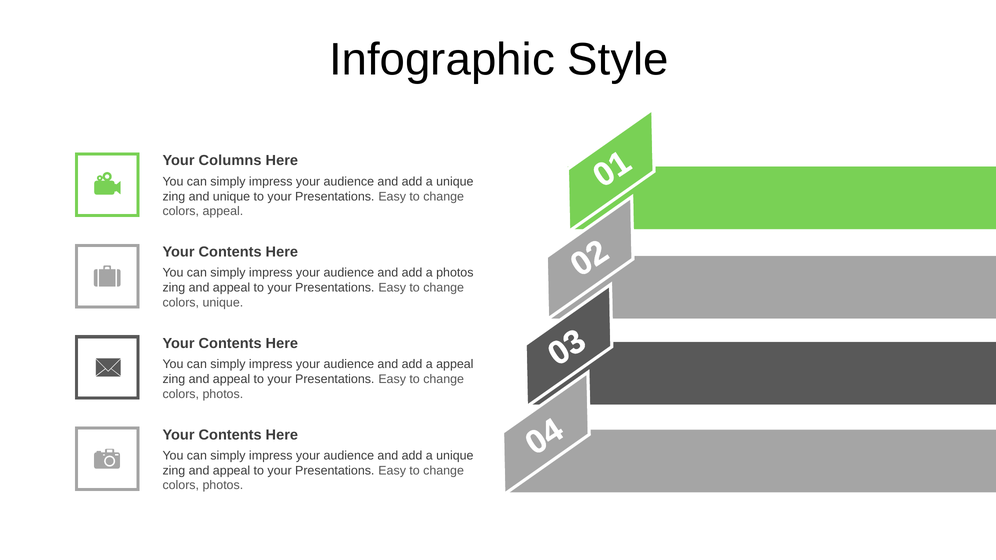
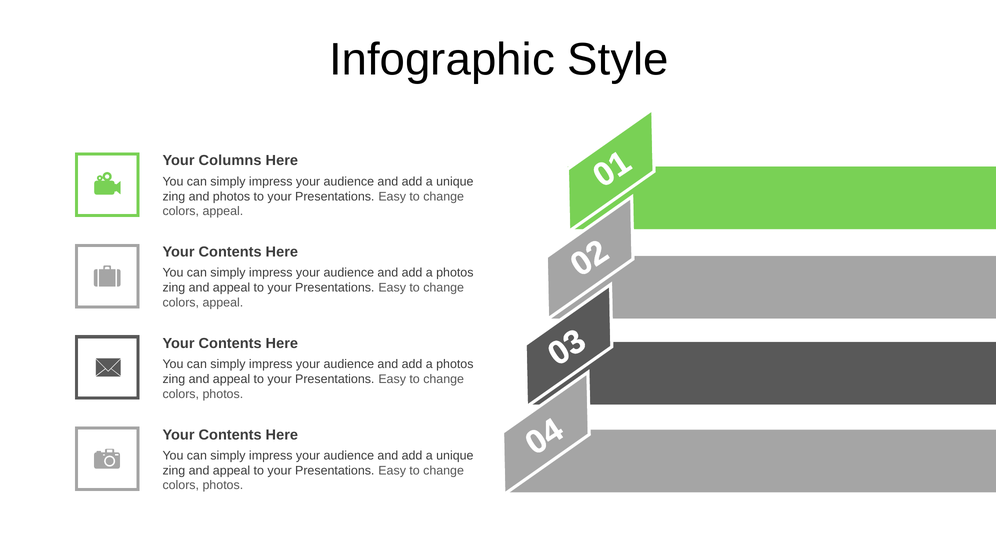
and unique: unique -> photos (232, 196)
unique: unique -> appeal (223, 303)
appeal: appeal -> photos (455, 364)
